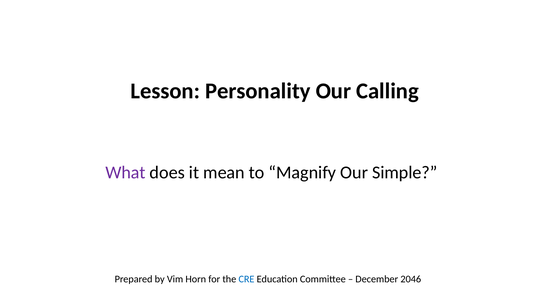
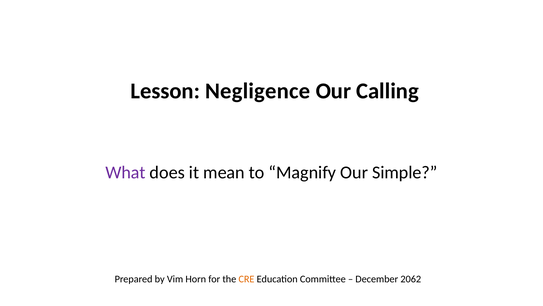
Personality: Personality -> Negligence (258, 91)
CRE colour: blue -> orange (247, 279)
2046: 2046 -> 2062 (411, 279)
